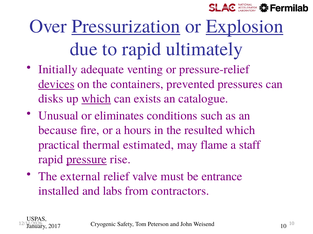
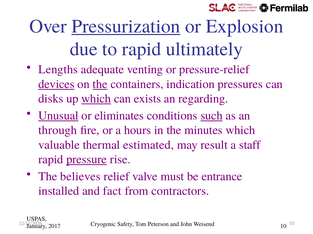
Explosion underline: present -> none (245, 26)
Initially: Initially -> Lengths (58, 70)
the underline: none -> present (100, 84)
prevented: prevented -> indication (191, 84)
catalogue: catalogue -> regarding (203, 99)
Unusual underline: none -> present (58, 116)
such underline: none -> present (212, 116)
because: because -> through (58, 131)
resulted: resulted -> minutes (204, 131)
practical: practical -> valuable (59, 145)
flame: flame -> result (214, 145)
external: external -> believes (80, 177)
labs: labs -> fact (112, 192)
